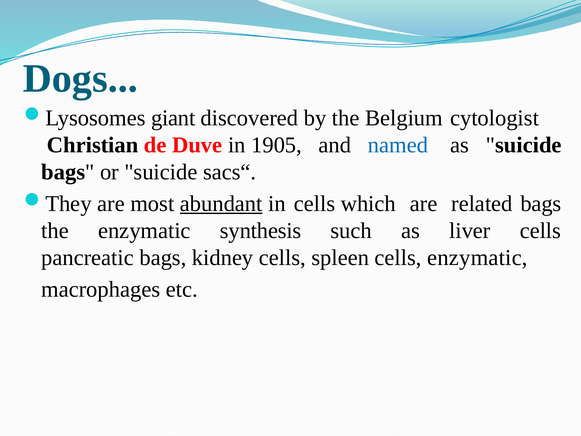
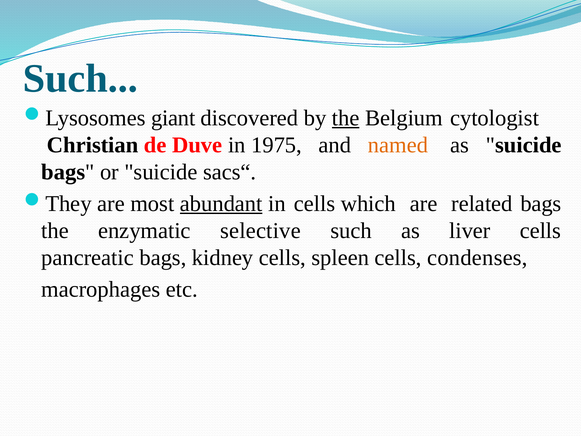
Dogs: Dogs -> Such (80, 78)
the underline: none -> present (346, 118)
1905: 1905 -> 1975 (277, 145)
named colour: blue -> orange (398, 145)
synthesis: synthesis -> selective (260, 231)
cells enzymatic: enzymatic -> condenses (477, 258)
